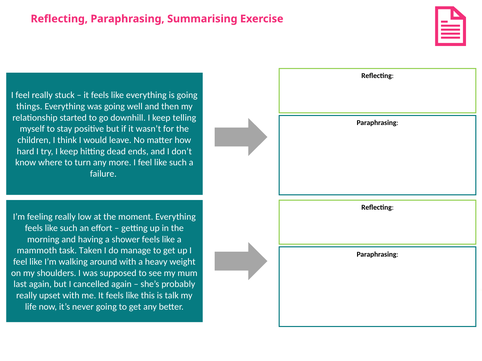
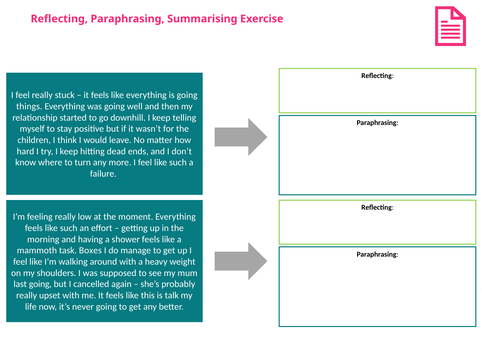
Taken: Taken -> Boxes (90, 251)
last again: again -> going (40, 285)
